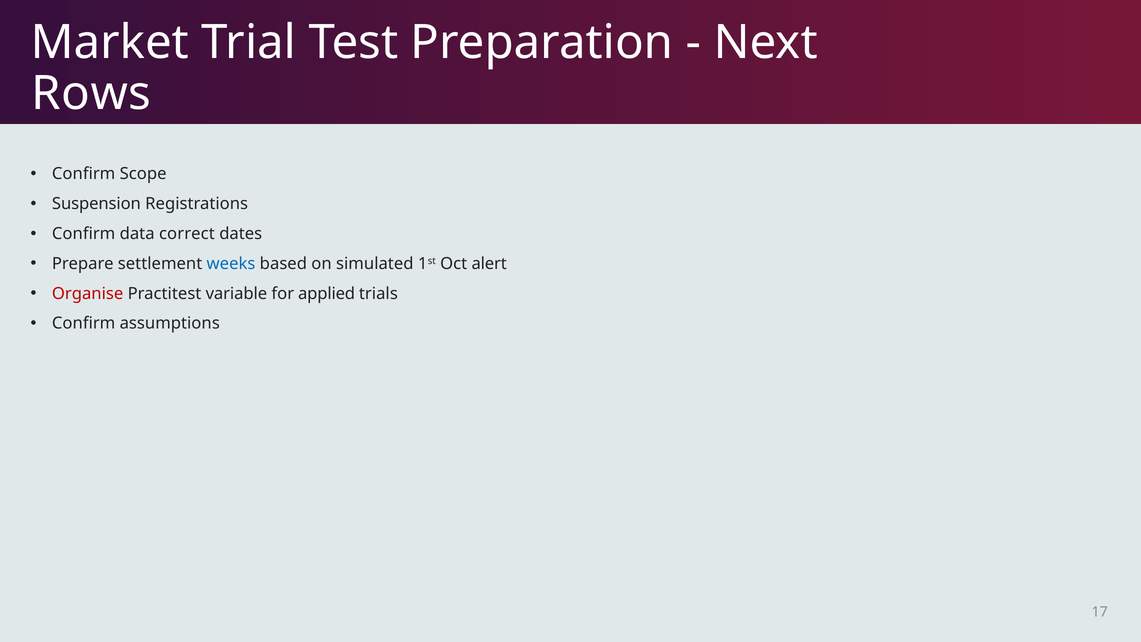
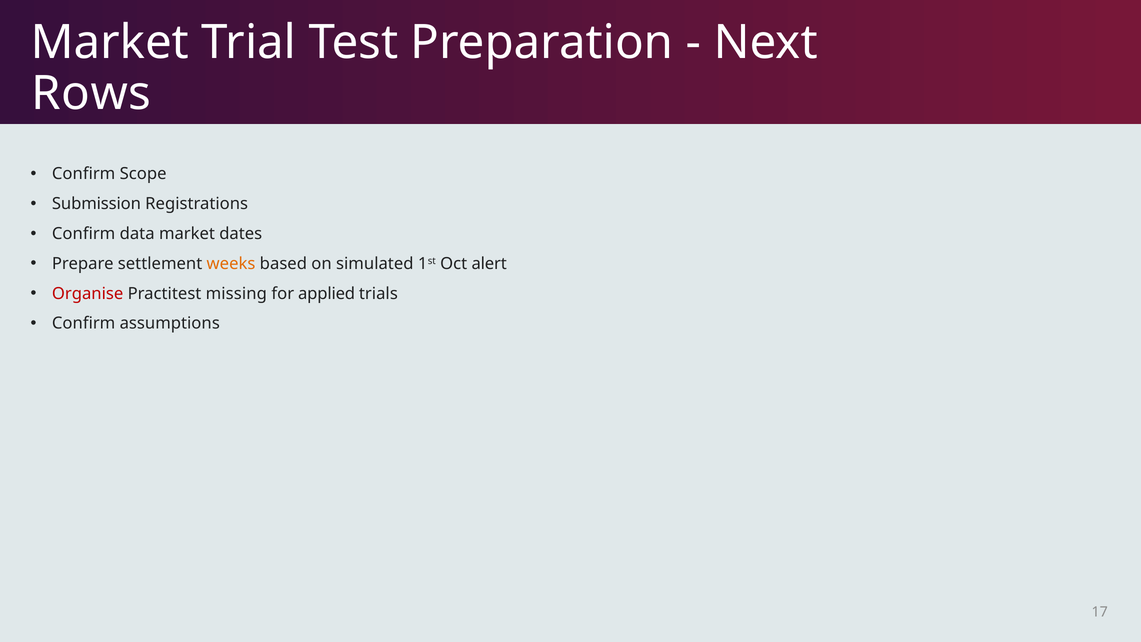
Suspension: Suspension -> Submission (96, 204)
data correct: correct -> market (187, 234)
weeks colour: blue -> orange (231, 264)
variable: variable -> missing (236, 293)
